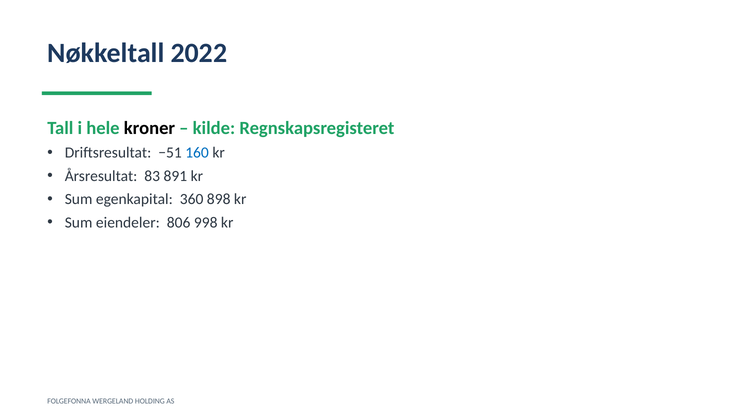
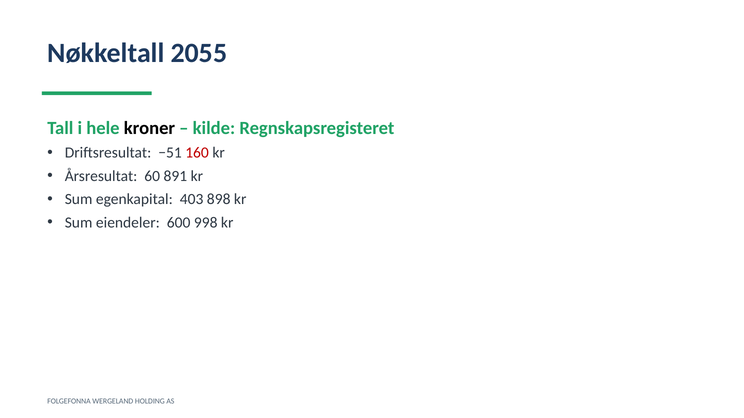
2022: 2022 -> 2055 (199, 53)
160 colour: blue -> red (197, 153)
83: 83 -> 60 (152, 176)
360: 360 -> 403 (192, 200)
806: 806 -> 600 (179, 223)
